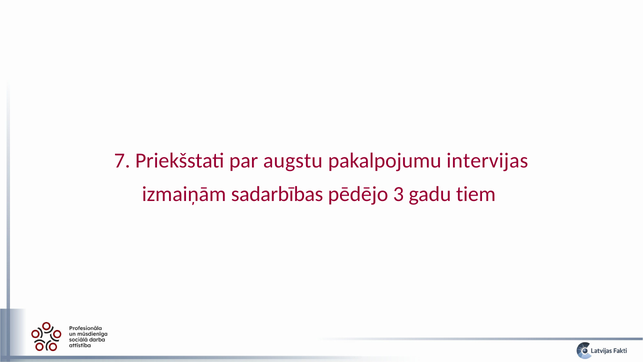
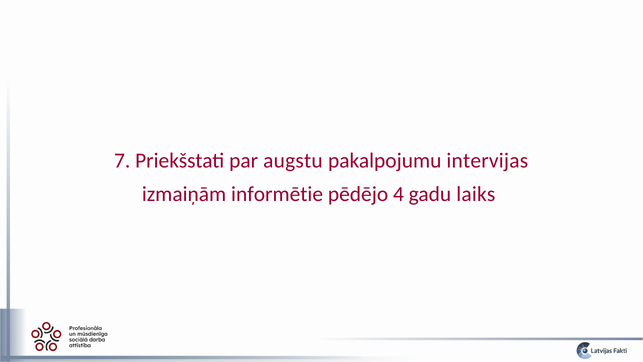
sadarbības: sadarbības -> informētie (277, 194)
3: 3 -> 4 (398, 194)
tiem: tiem -> laiks (476, 194)
